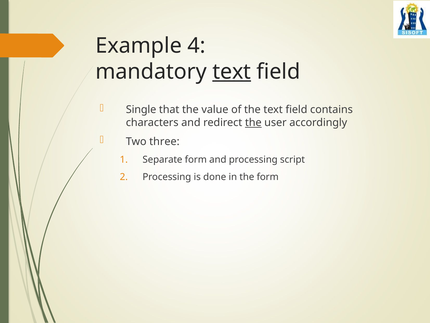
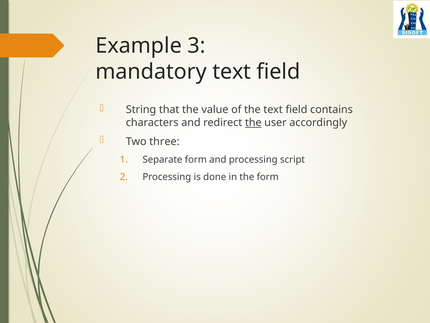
4: 4 -> 3 (196, 46)
text underline: present -> none (232, 71)
Single: Single -> String (141, 109)
